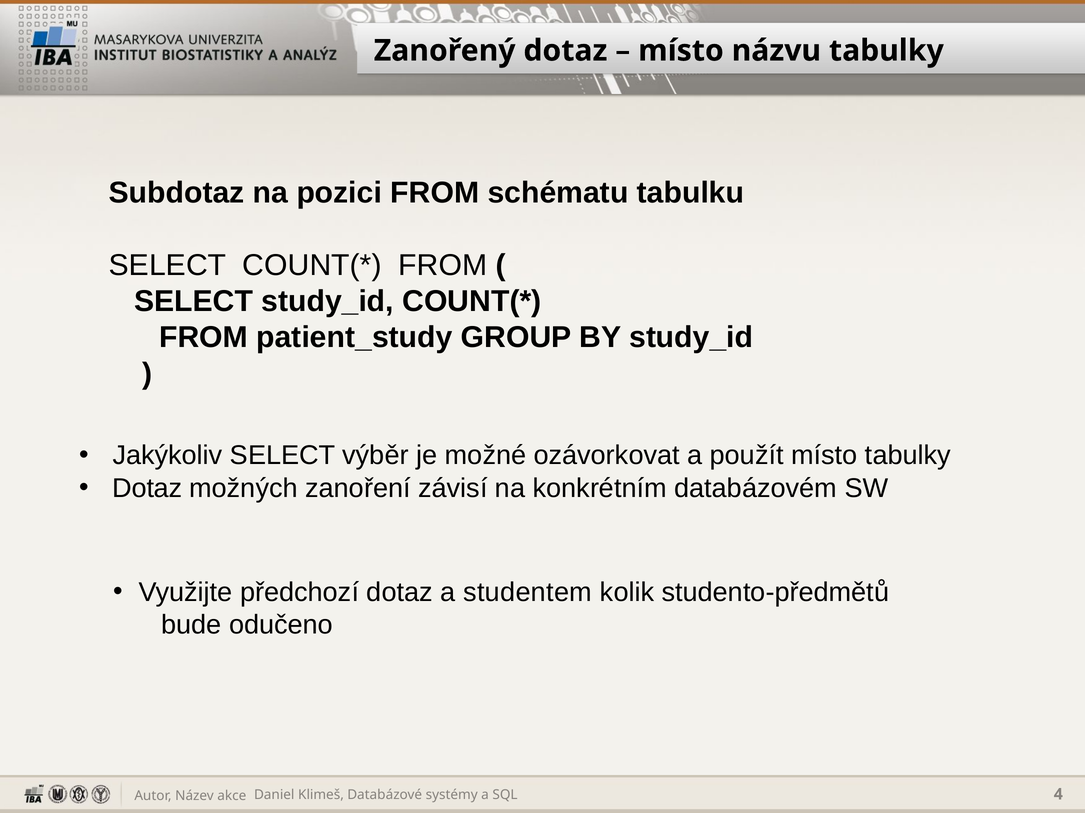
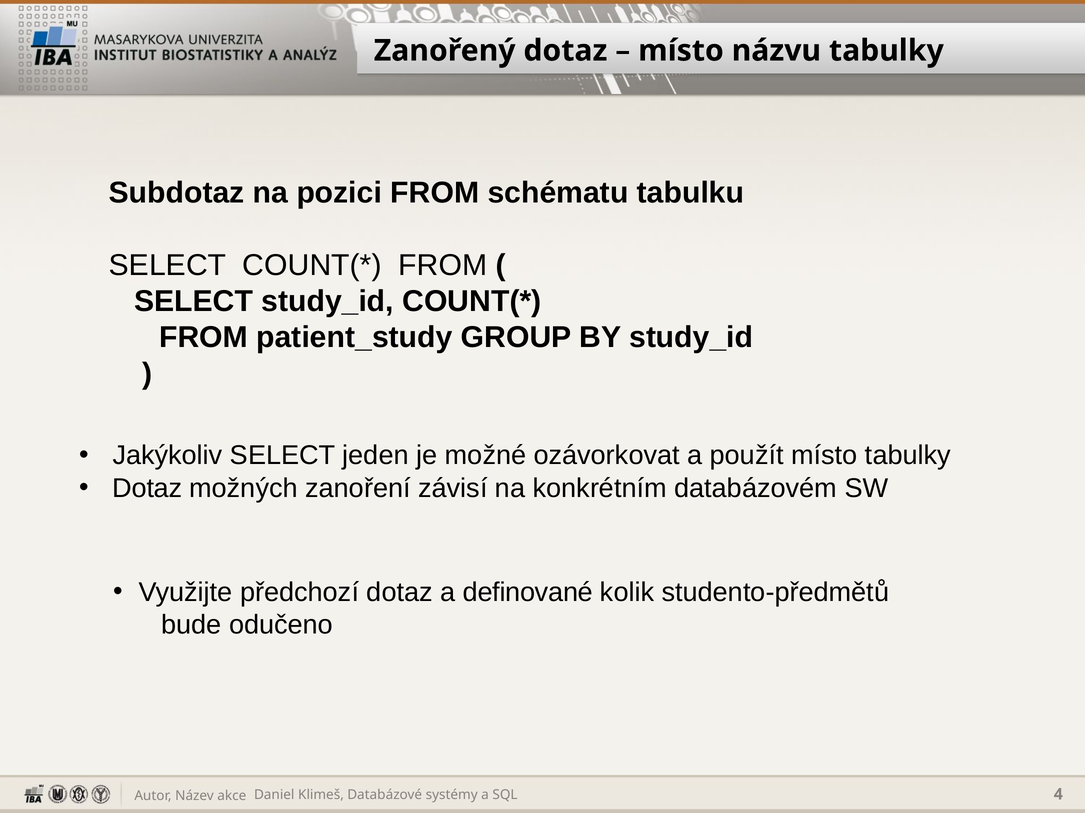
výběr: výběr -> jeden (376, 456)
studentem: studentem -> definované (528, 593)
